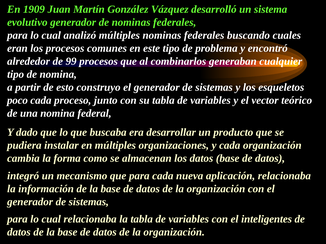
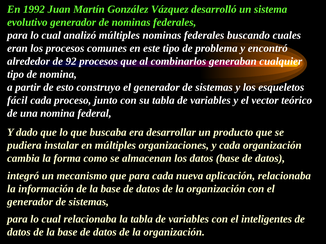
1909: 1909 -> 1992 (34, 9)
99: 99 -> 92 (71, 61)
poco: poco -> fácil (17, 101)
